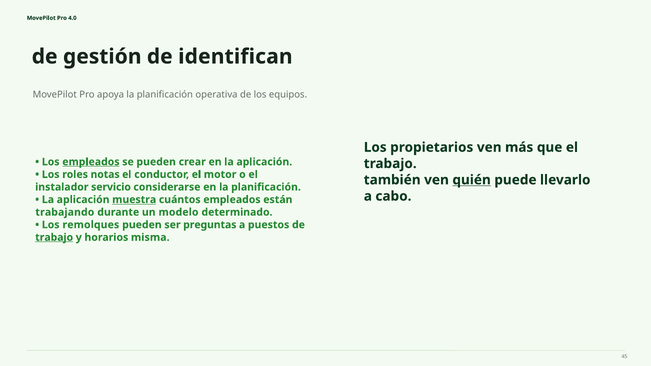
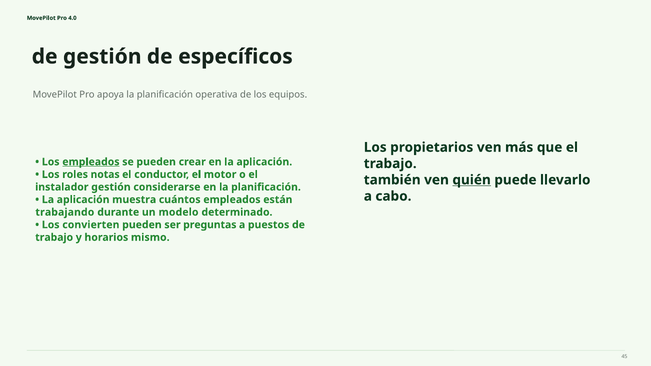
identifican: identifican -> específicos (235, 57)
instalador servicio: servicio -> gestión (111, 187)
muestra underline: present -> none (134, 200)
remolques: remolques -> convierten (91, 225)
trabajo underline: present -> none (54, 237)
misma: misma -> mismo (150, 237)
